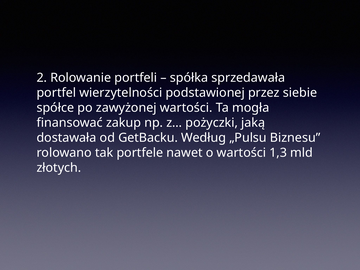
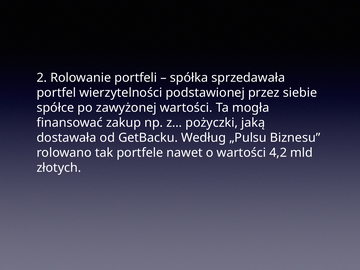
1,3: 1,3 -> 4,2 (278, 153)
